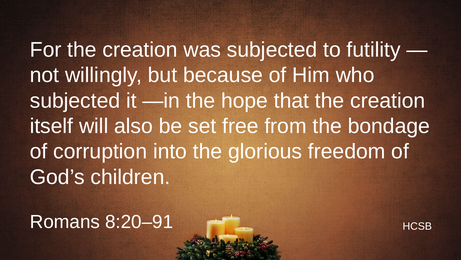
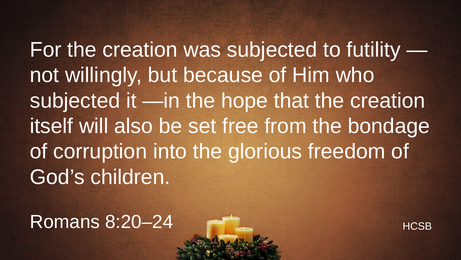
8:20–91: 8:20–91 -> 8:20–24 (139, 221)
